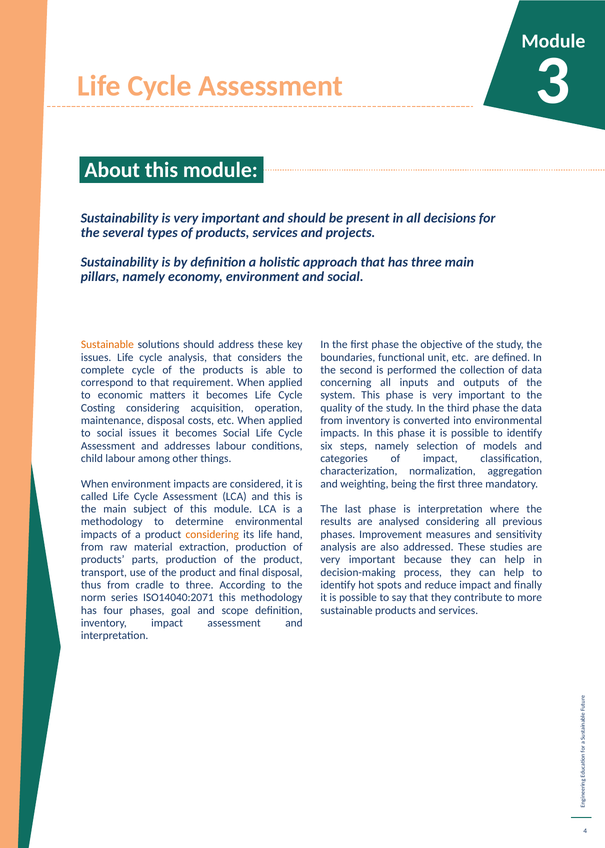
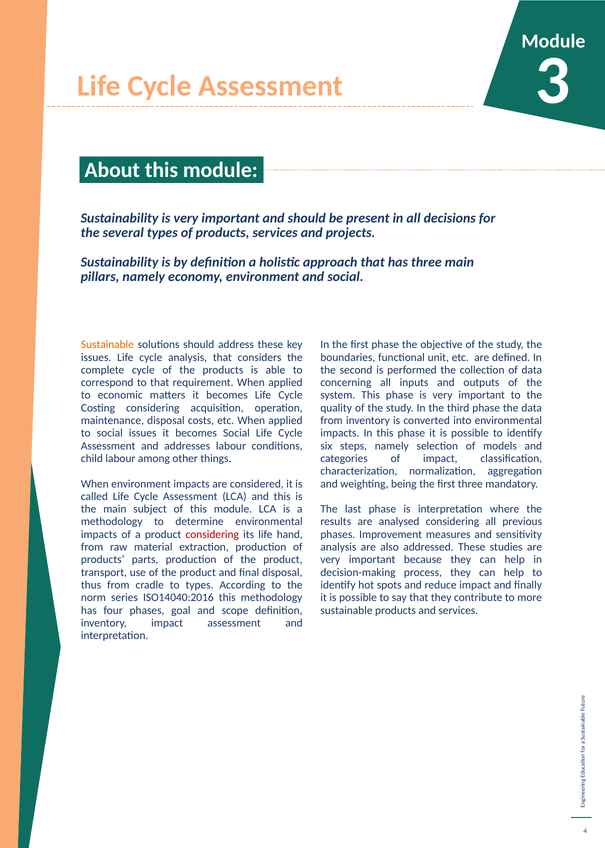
considering colour: orange -> red (212, 535)
to three: three -> types (200, 585)
ISO14040:2071: ISO14040:2071 -> ISO14040:2016 (178, 598)
